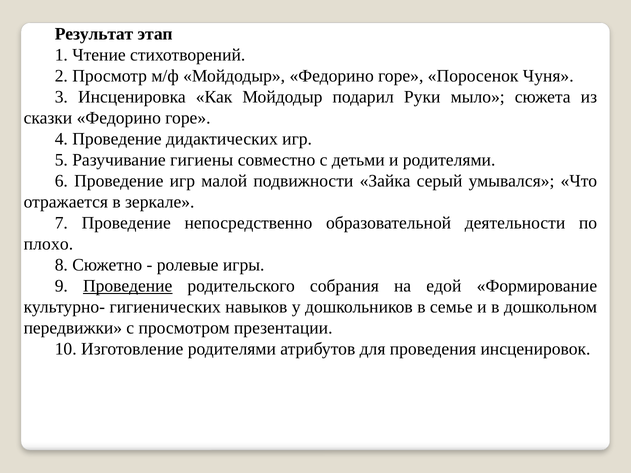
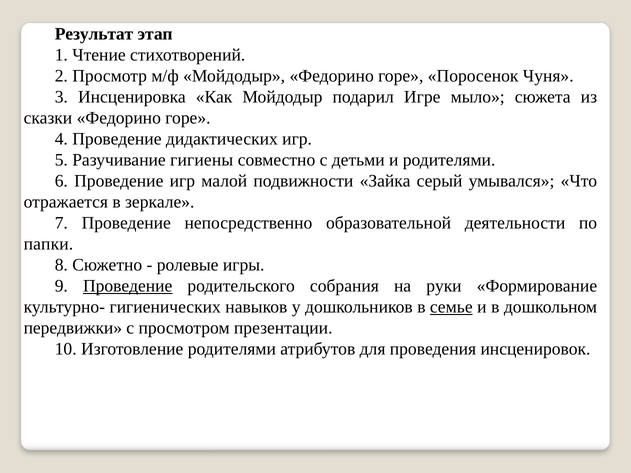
Руки: Руки -> Игре (422, 97)
плохо: плохо -> папки (48, 244)
едой: едой -> руки (444, 286)
семье underline: none -> present (451, 307)
